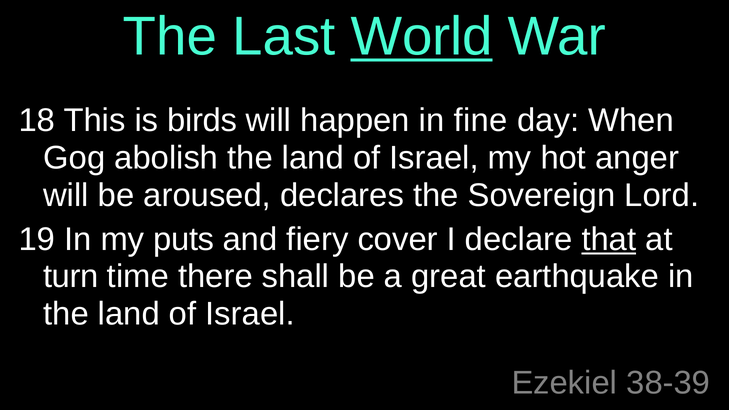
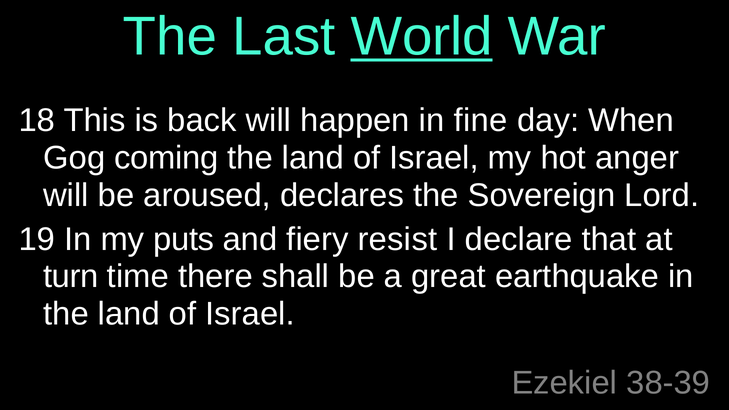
birds: birds -> back (202, 120)
abolish: abolish -> coming (166, 158)
cover: cover -> resist (397, 239)
that underline: present -> none (609, 239)
